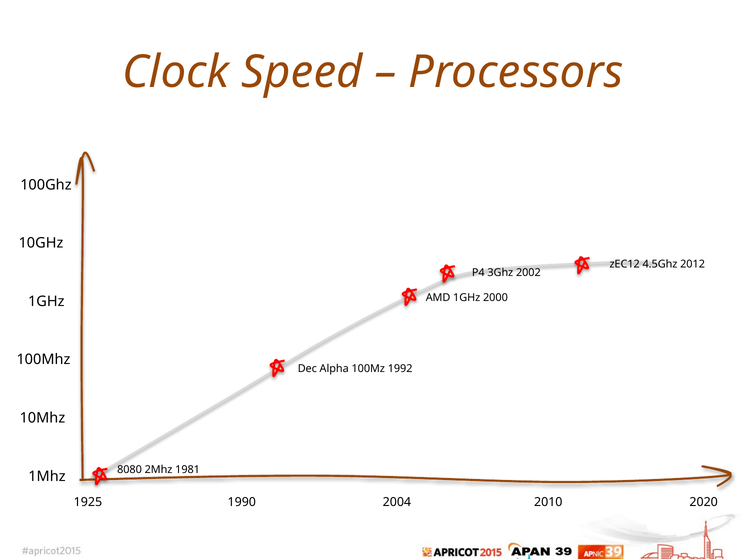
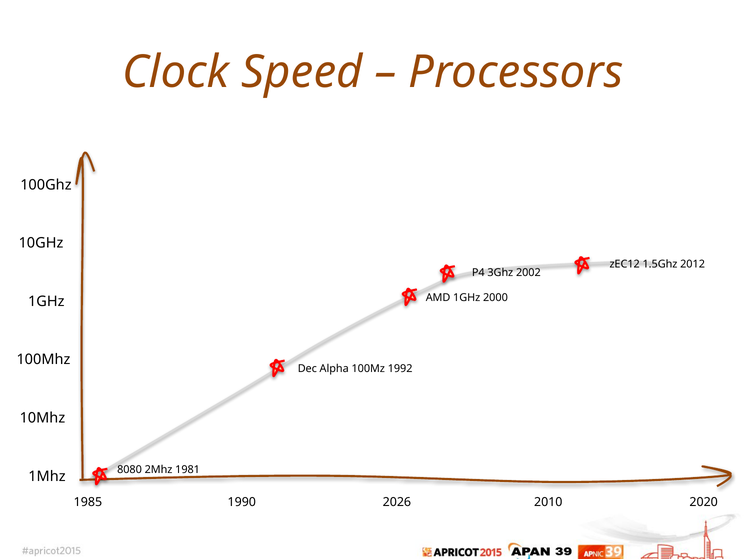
4.5Ghz: 4.5Ghz -> 1.5Ghz (660, 265)
1925: 1925 -> 1985 (88, 503)
2004: 2004 -> 2026 (397, 503)
